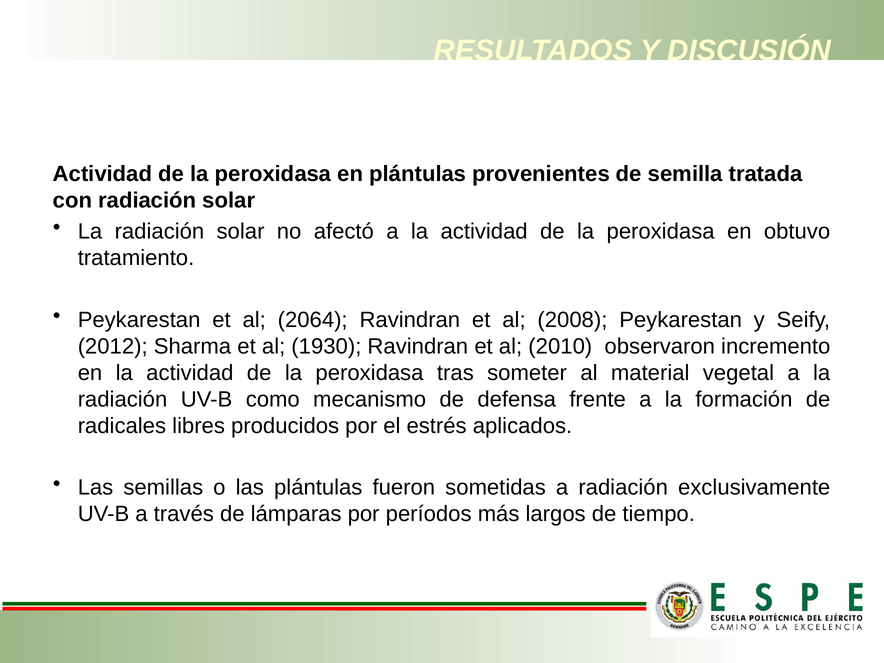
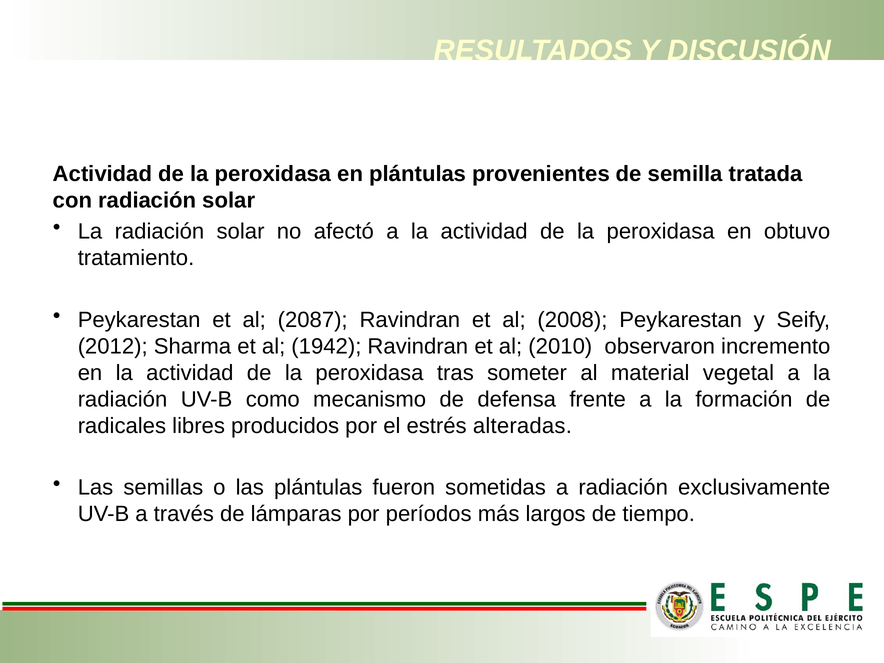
2064: 2064 -> 2087 (313, 320)
1930: 1930 -> 1942 (326, 346)
aplicados: aplicados -> alteradas (522, 426)
